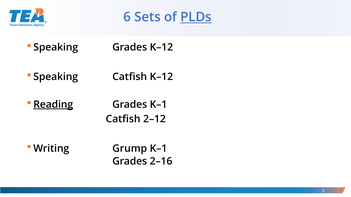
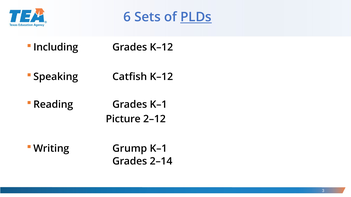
Speaking: Speaking -> Including (56, 47)
Reading underline: present -> none (53, 105)
Catfish: Catfish -> Picture (123, 119)
2–16: 2–16 -> 2–14 (161, 162)
